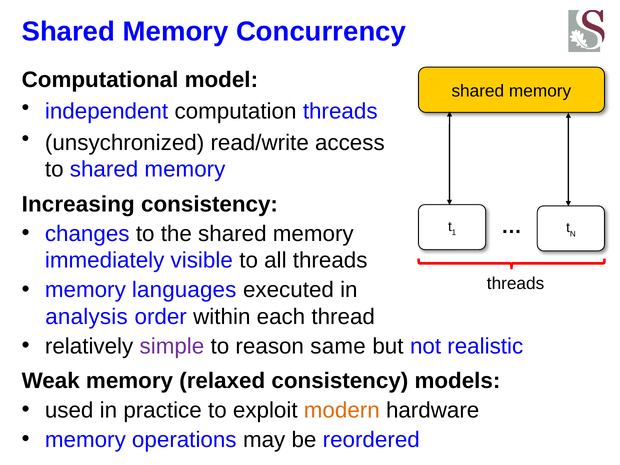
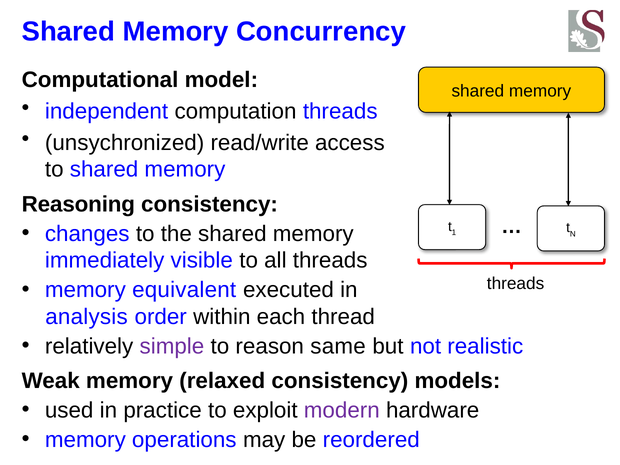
Increasing: Increasing -> Reasoning (78, 204)
languages: languages -> equivalent (184, 290)
modern colour: orange -> purple (342, 410)
